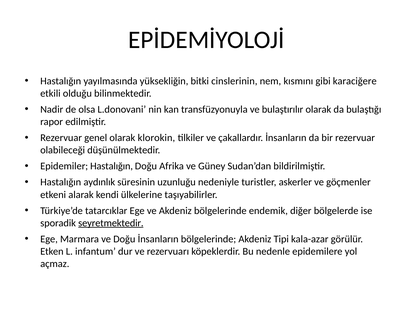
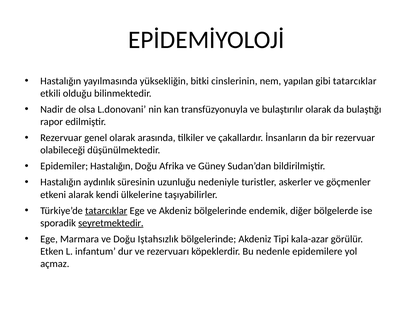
kısmını: kısmını -> yapılan (298, 81)
gibi karaciğere: karaciğere -> tatarcıklar (355, 81)
klorokin: klorokin -> arasında (157, 138)
tatarcıklar underline: none -> present (106, 211)
Doğu İnsanların: İnsanların -> Iştahsızlık (158, 240)
